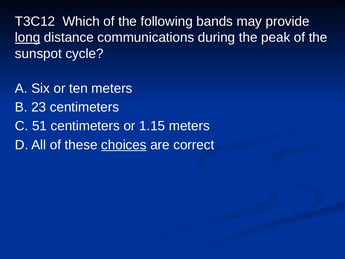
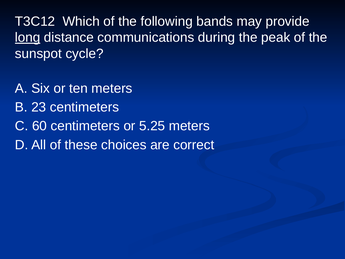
51: 51 -> 60 (39, 126)
1.15: 1.15 -> 5.25 (152, 126)
choices underline: present -> none (124, 145)
